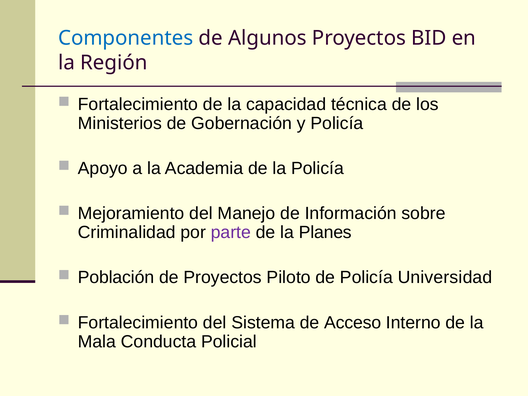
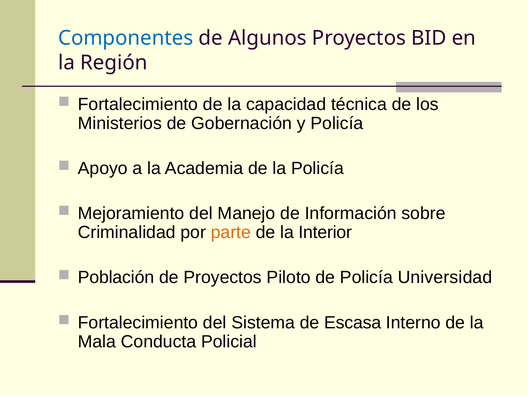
parte colour: purple -> orange (231, 232)
Planes: Planes -> Interior (325, 232)
Acceso: Acceso -> Escasa (353, 323)
